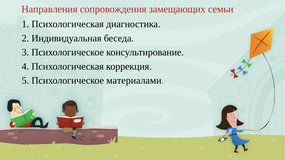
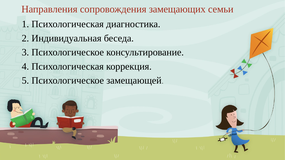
материалами: материалами -> замещающей (134, 81)
